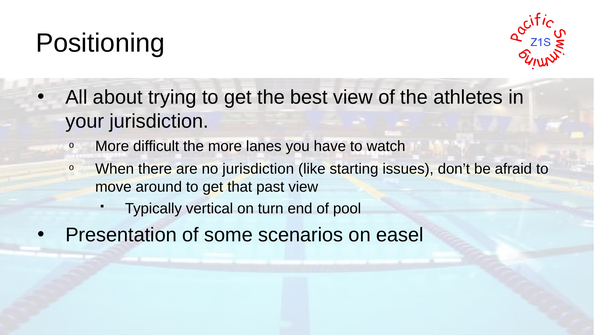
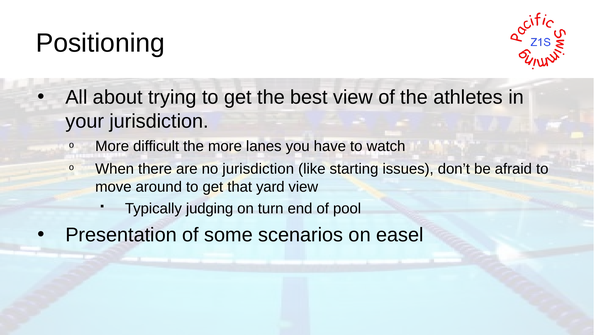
past: past -> yard (270, 187)
vertical: vertical -> judging (210, 208)
